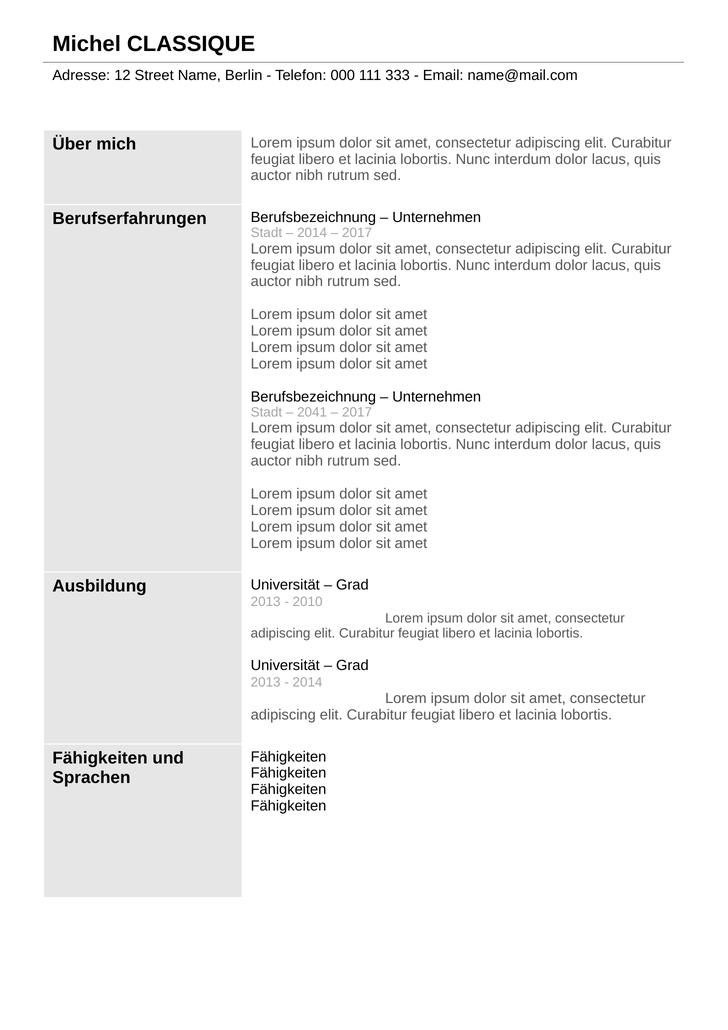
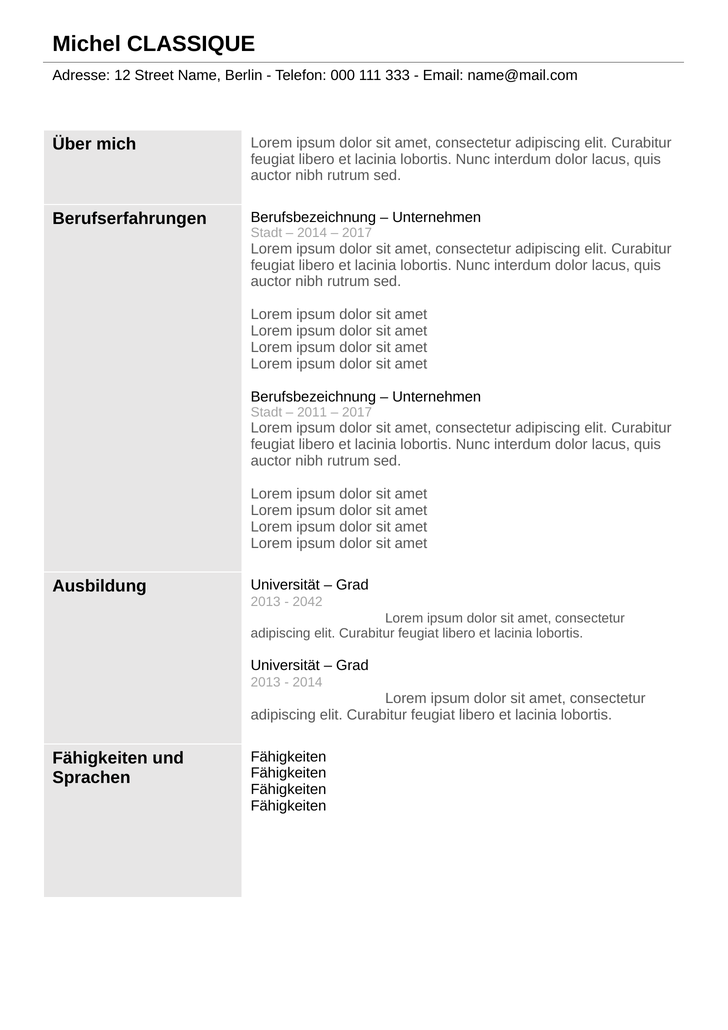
2041: 2041 -> 2011 (312, 412)
2010: 2010 -> 2042 (308, 602)
